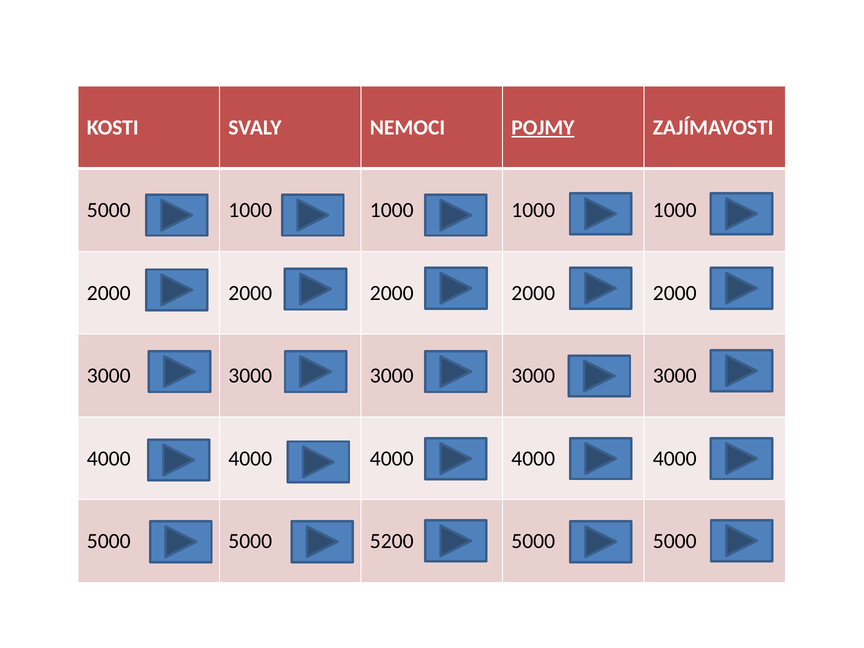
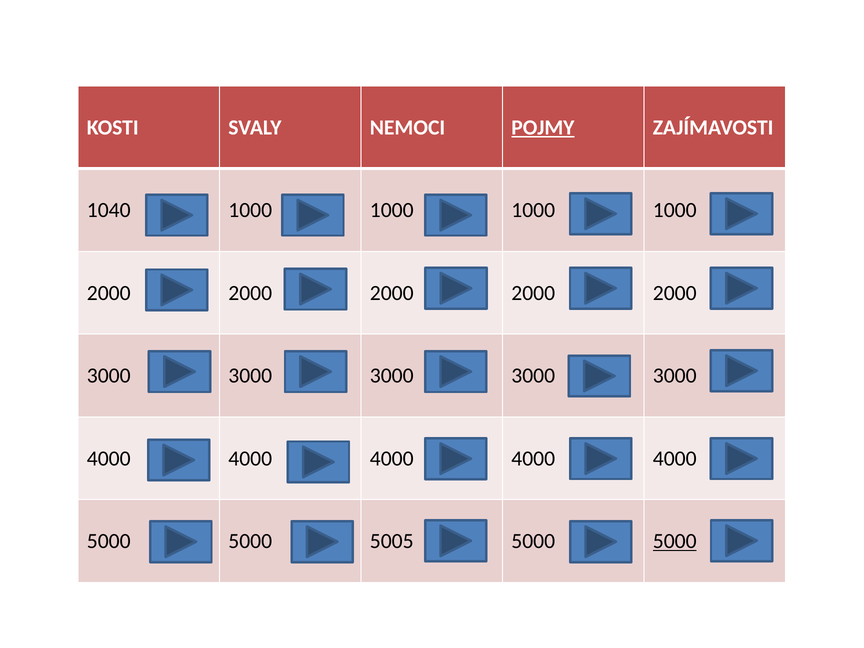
5000: 5000 -> 1040 (109, 210)
5200: 5200 -> 5005 (392, 541)
5000 underline: none -> present (675, 541)
